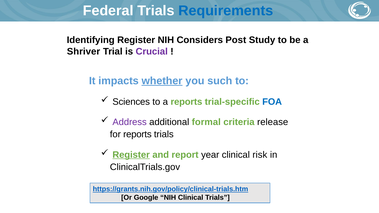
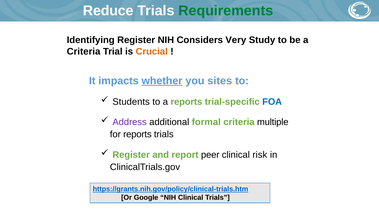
Federal: Federal -> Reduce (108, 11)
Requirements colour: blue -> green (226, 11)
Post: Post -> Very (236, 40)
Shriver: Shriver -> Criteria (84, 52)
Crucial colour: purple -> orange (152, 52)
such: such -> sites (220, 81)
Sciences: Sciences -> Students (131, 102)
release: release -> multiple (273, 122)
Register underline: present -> none (131, 155)
year: year -> peer (210, 155)
